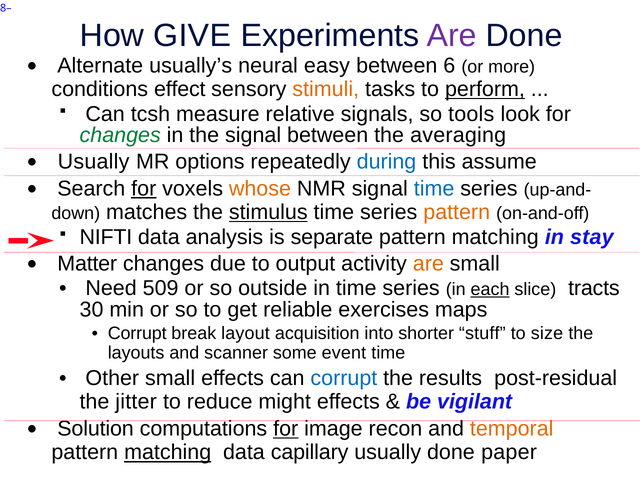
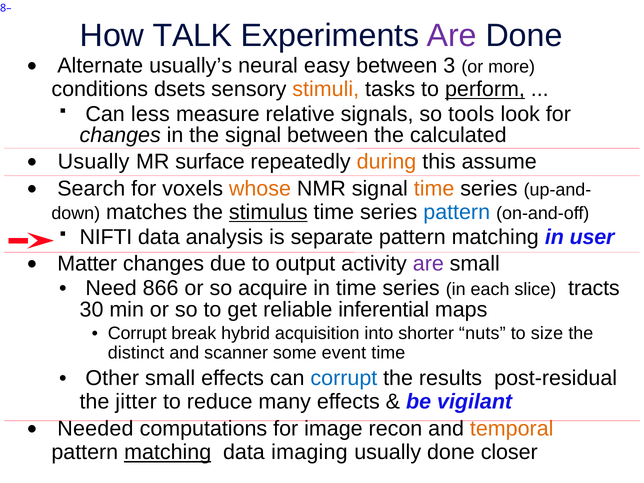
GIVE: GIVE -> TALK (193, 36)
6: 6 -> 3 (449, 65)
effect: effect -> dsets (180, 89)
tcsh: tcsh -> less (150, 114)
changes colour: green -> black (120, 135)
averaging: averaging -> calculated (458, 135)
options: options -> surface (210, 162)
during colour: blue -> orange (387, 162)
for underline: present -> none (144, 188)
time colour: blue -> orange (434, 188)
pattern colour: orange -> blue (457, 212)
stay: stay -> user (592, 237)
are colour: orange -> purple (428, 263)
509: 509 -> 866 (161, 288)
outside: outside -> acquire (273, 288)
each underline: present -> none (490, 289)
exercises: exercises -> inferential (384, 309)
layout: layout -> hybrid (246, 333)
stuff: stuff -> nuts (482, 333)
layouts: layouts -> distinct (136, 353)
might: might -> many (285, 402)
Solution: Solution -> Needed (95, 429)
for underline: present -> none (286, 429)
capillary: capillary -> imaging (309, 452)
paper: paper -> closer (509, 452)
